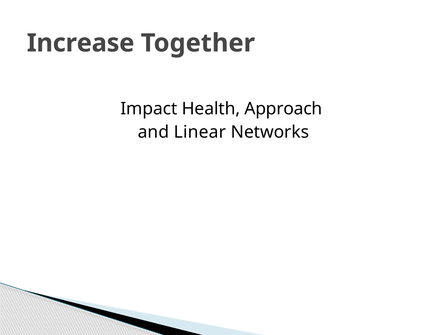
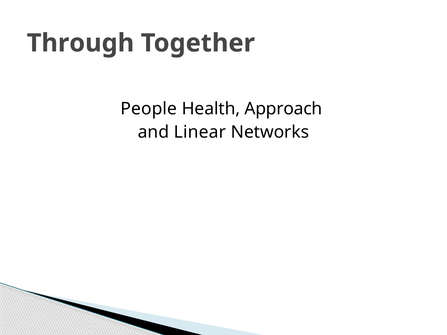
Increase: Increase -> Through (80, 43)
Impact: Impact -> People (149, 109)
